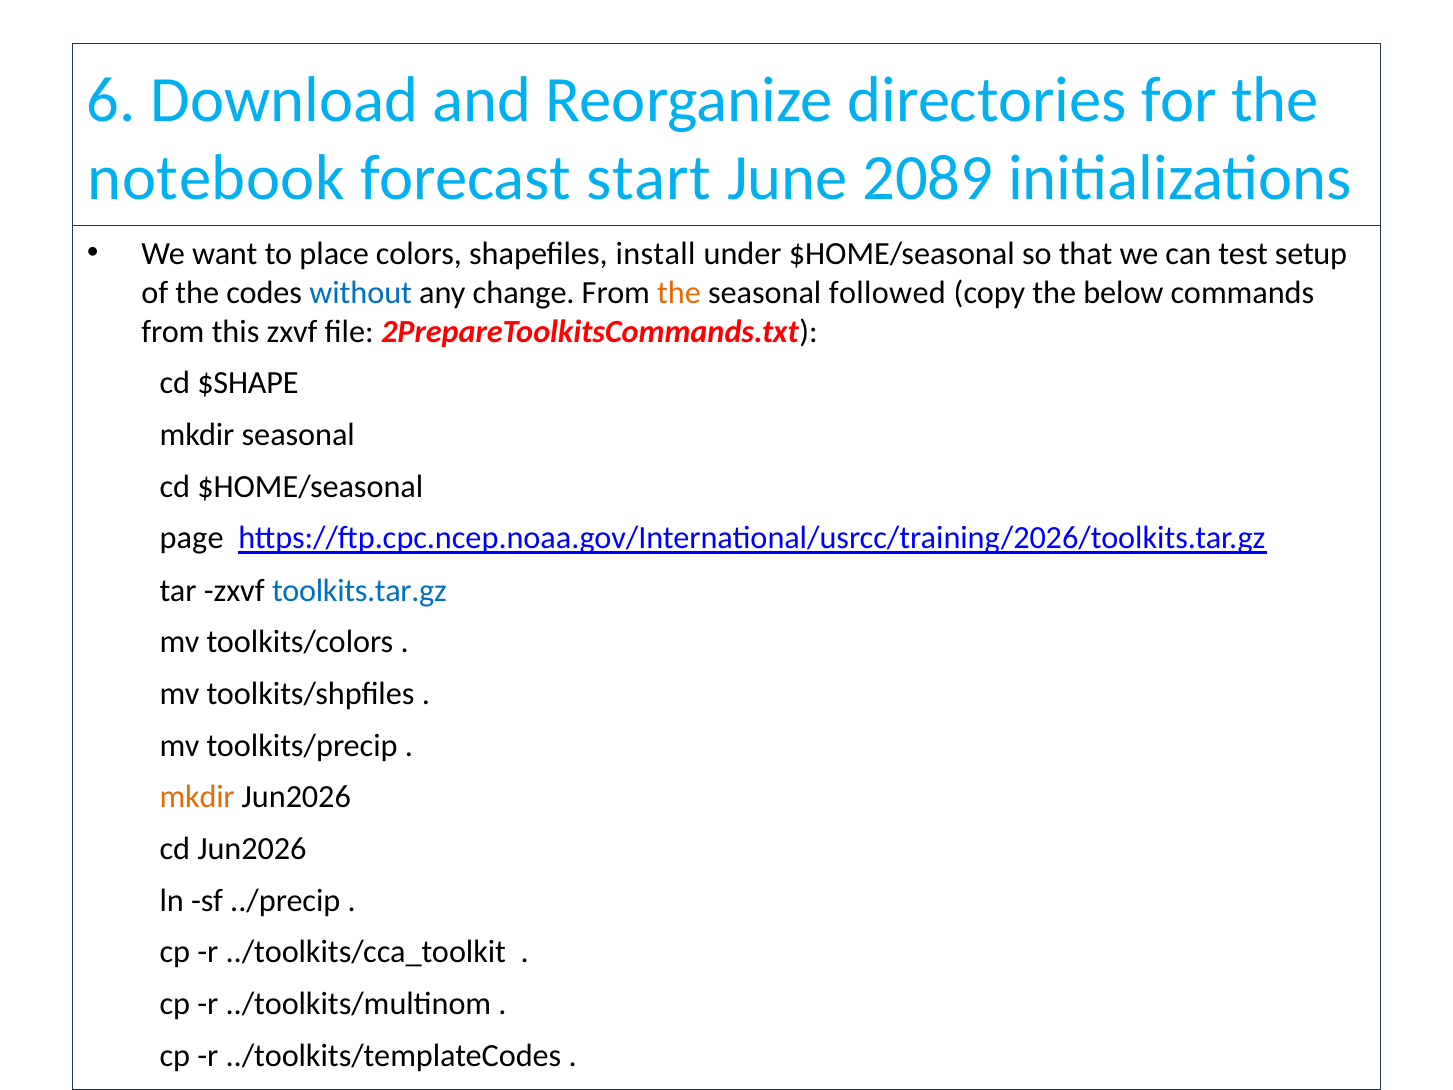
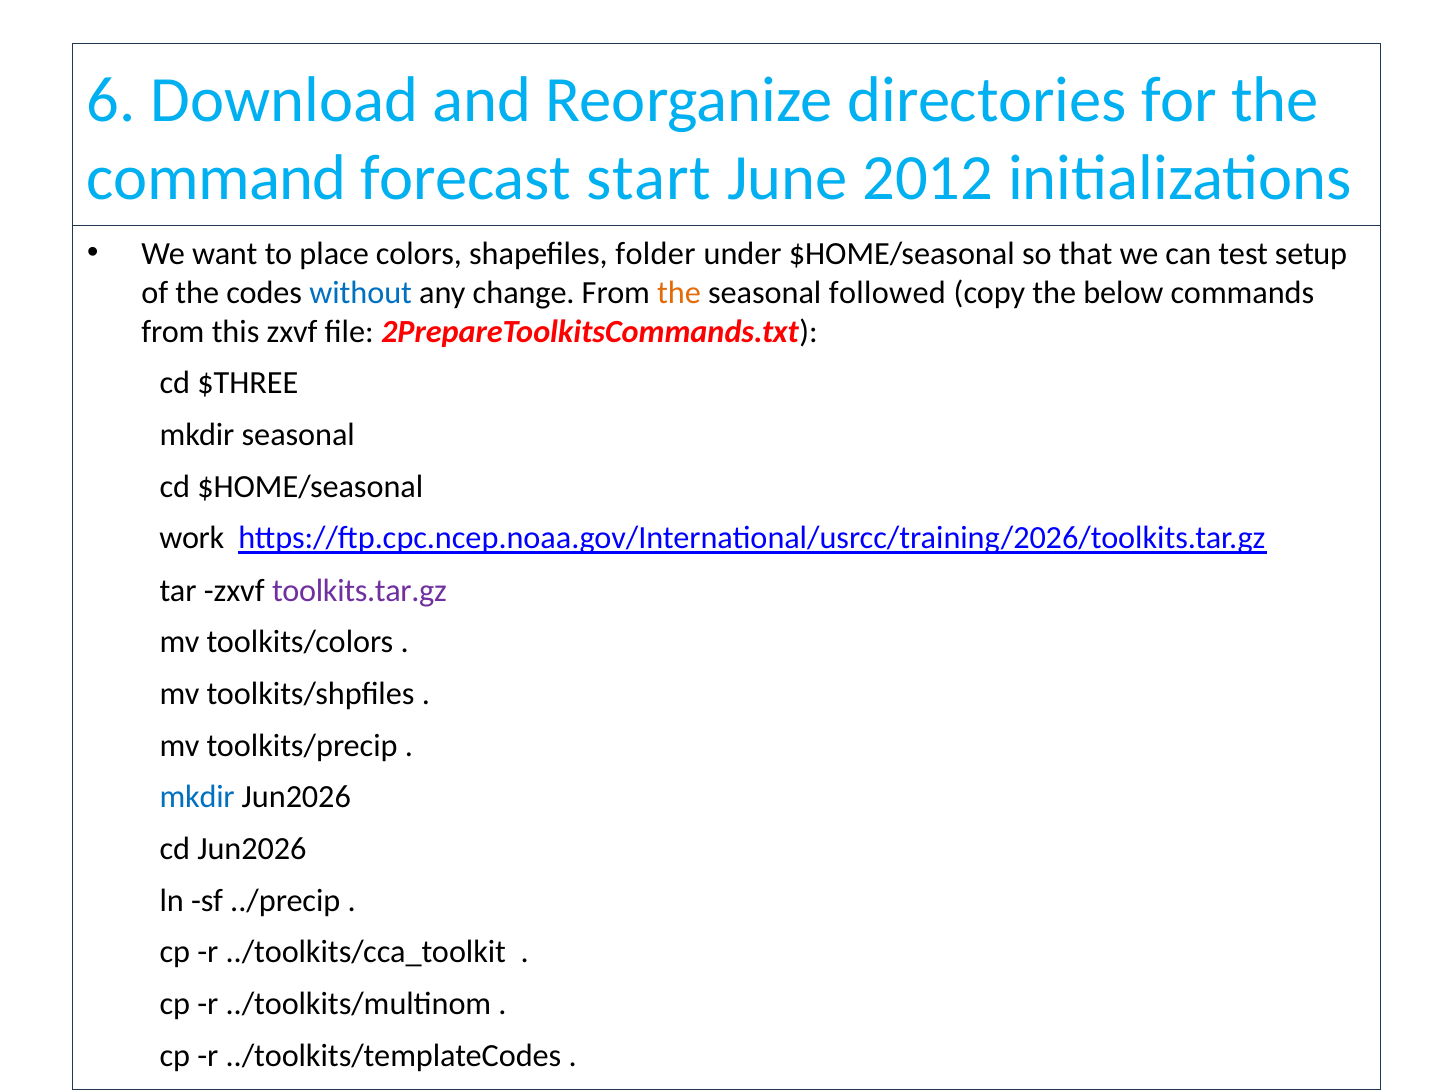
notebook: notebook -> command (217, 178)
2089: 2089 -> 2012 (928, 178)
install: install -> folder (656, 254)
$SHAPE: $SHAPE -> $THREE (248, 383)
page: page -> work (192, 538)
toolkits.tar.gz colour: blue -> purple (359, 590)
mkdir colour: orange -> blue (197, 797)
